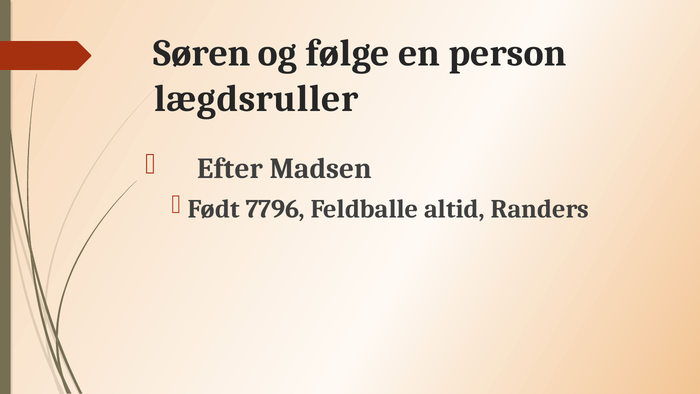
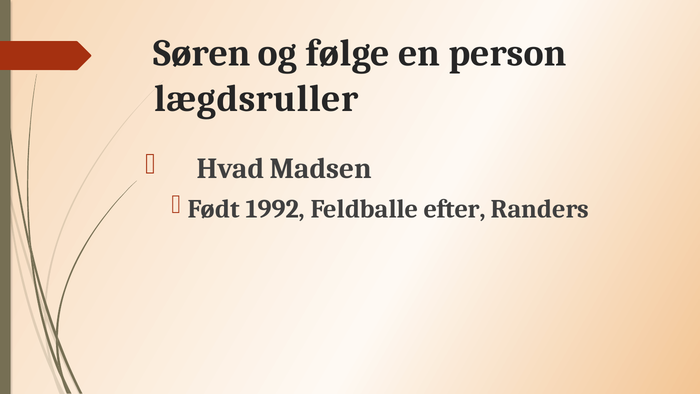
Efter: Efter -> Hvad (231, 169)
7796: 7796 -> 1992 (275, 209)
altid: altid -> efter (455, 209)
